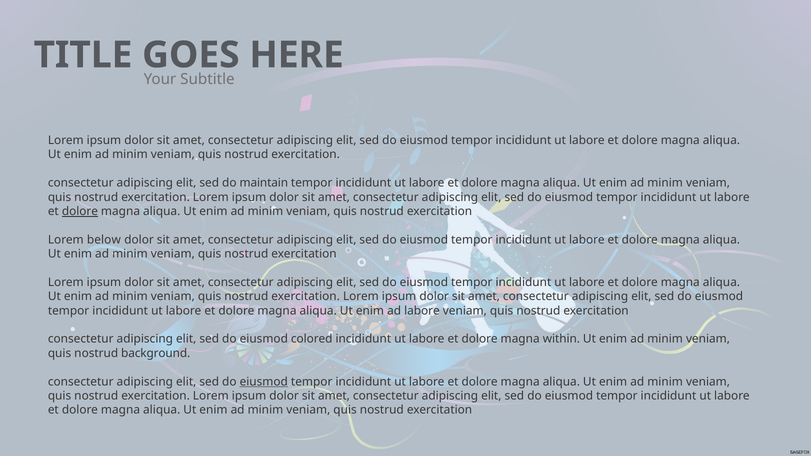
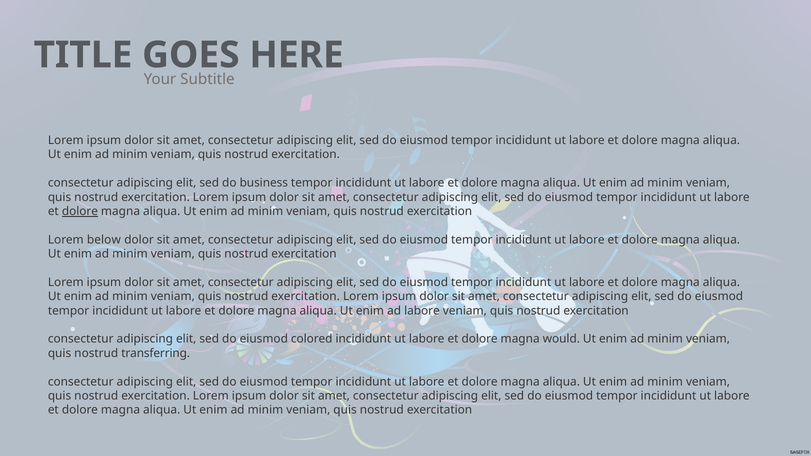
maintain: maintain -> business (264, 183)
within: within -> would (561, 339)
background: background -> transferring (156, 353)
eiusmod underline: present -> none (264, 382)
